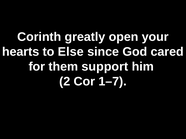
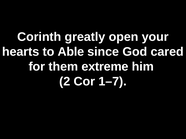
Else: Else -> Able (71, 52)
support: support -> extreme (105, 67)
